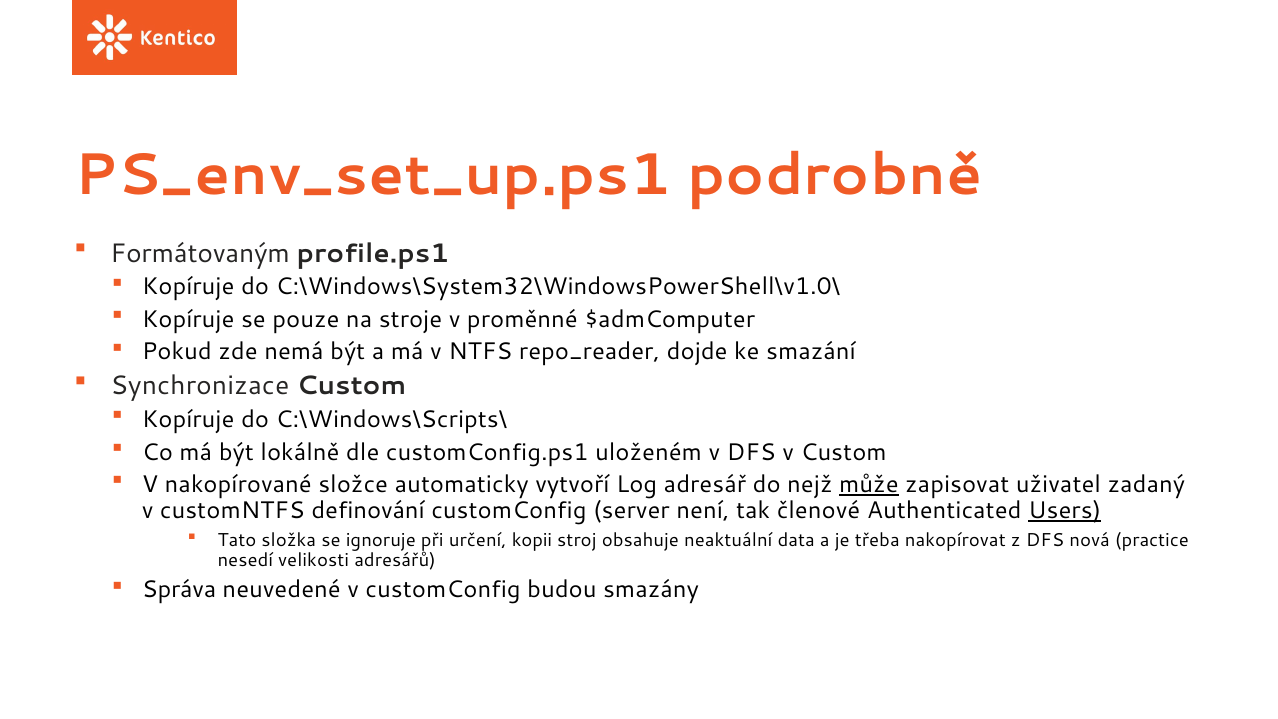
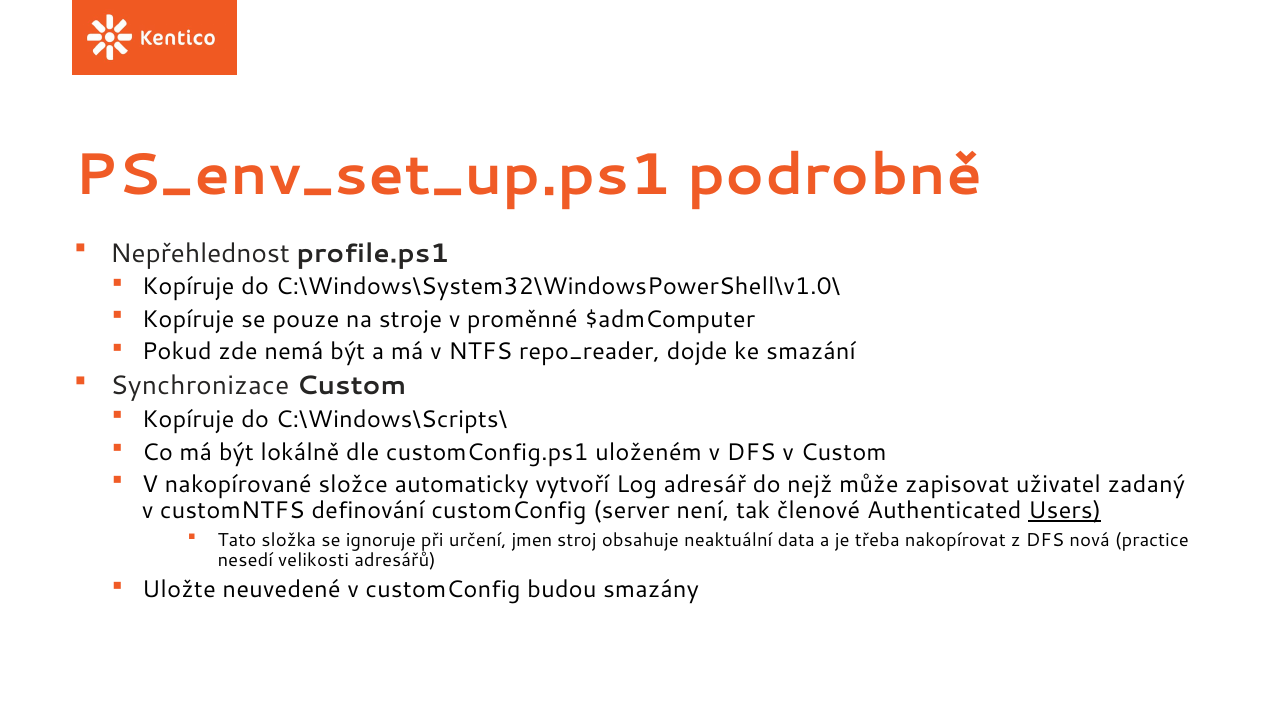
Formátovaným: Formátovaným -> Nepřehlednost (200, 253)
může underline: present -> none (869, 485)
kopii: kopii -> jmen (532, 540)
Správa: Správa -> Uložte (179, 590)
